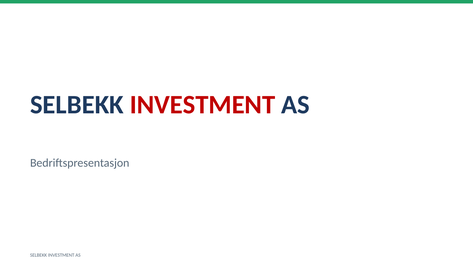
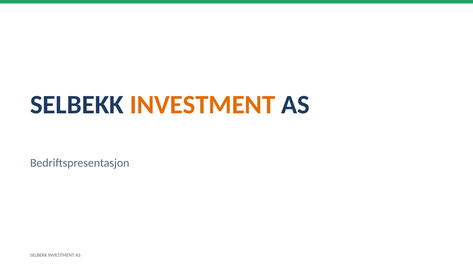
INVESTMENT colour: red -> orange (203, 105)
